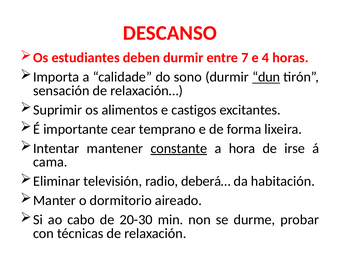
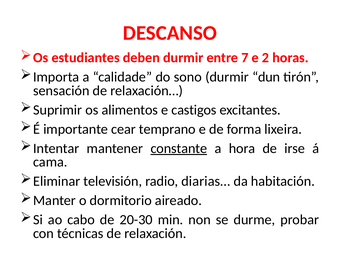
4: 4 -> 2 (266, 58)
dun underline: present -> none (266, 77)
deberá…: deberá… -> diarias… (206, 181)
